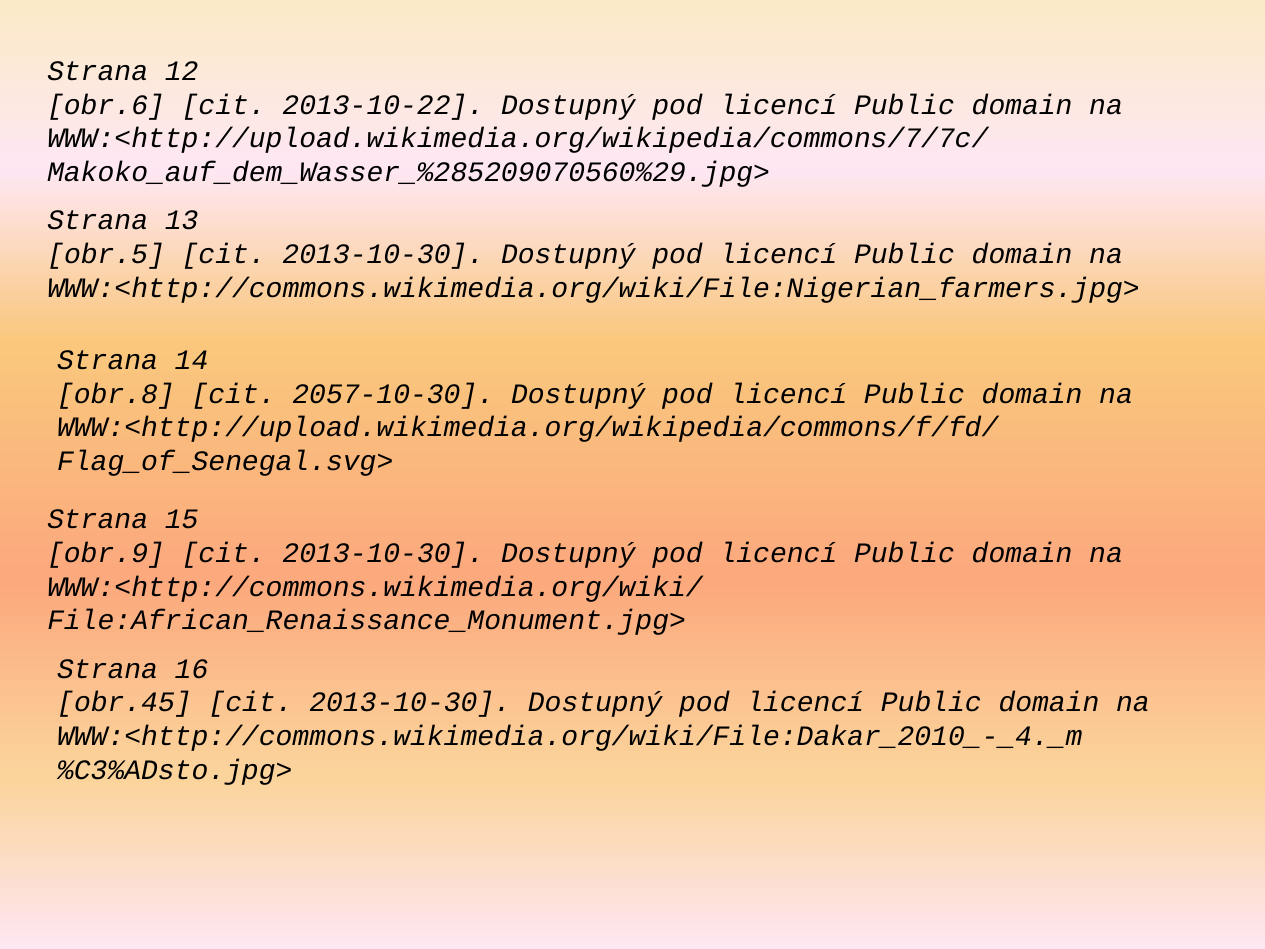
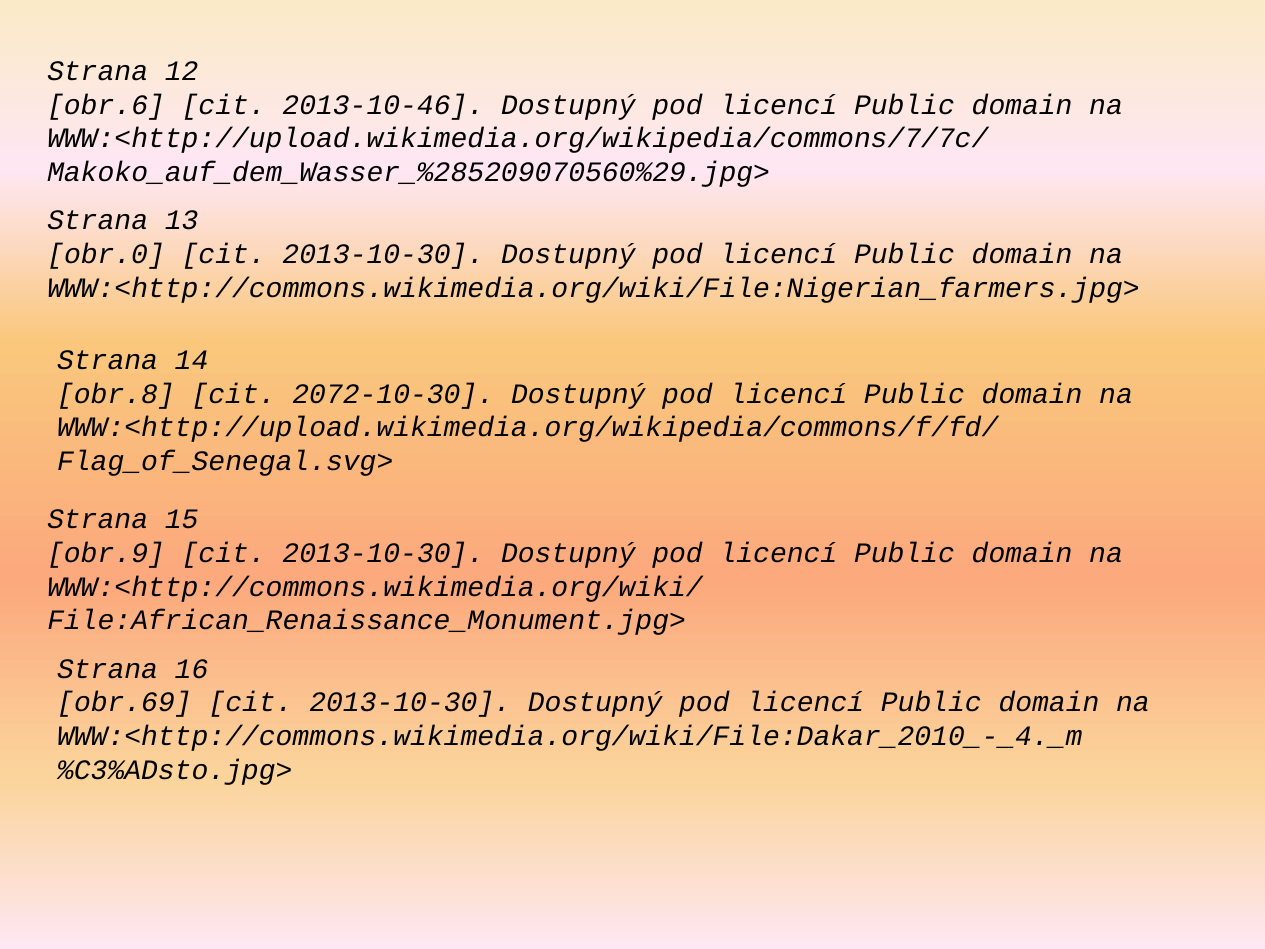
2013-10-22: 2013-10-22 -> 2013-10-46 (383, 105)
obr.5: obr.5 -> obr.0 (106, 254)
2057-10-30: 2057-10-30 -> 2072-10-30 (393, 394)
obr.45: obr.45 -> obr.69 (124, 702)
